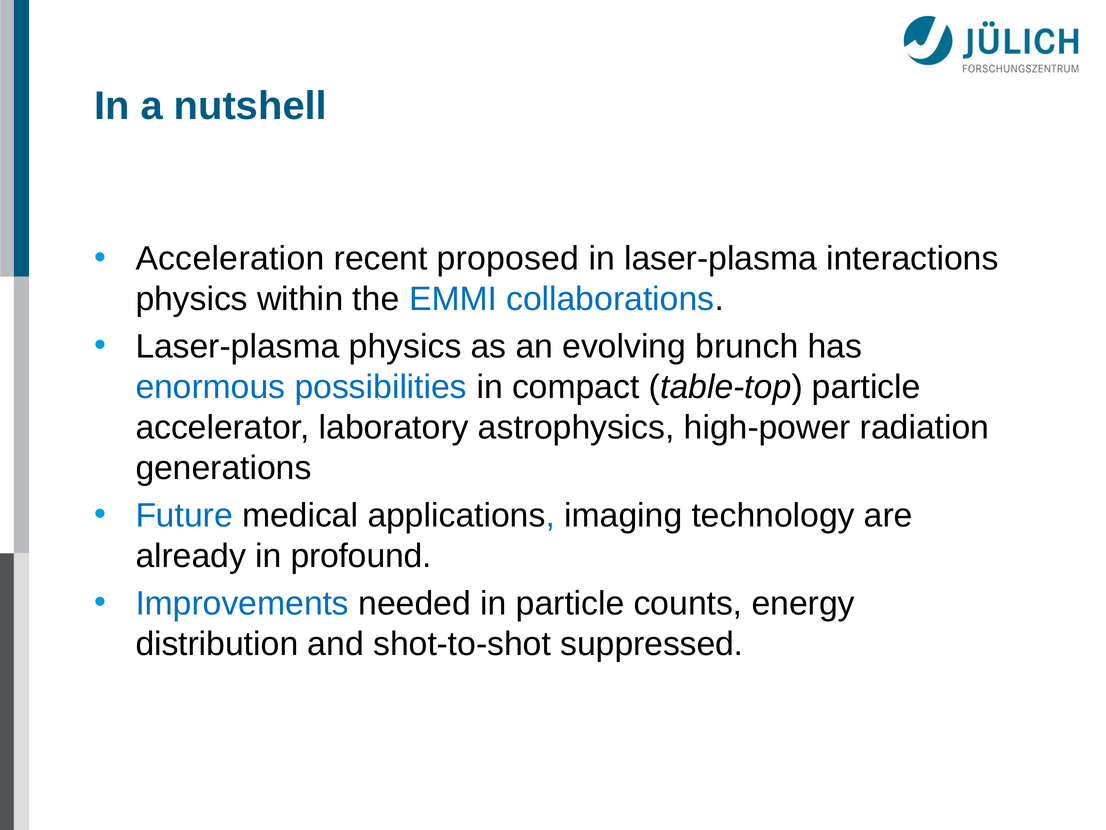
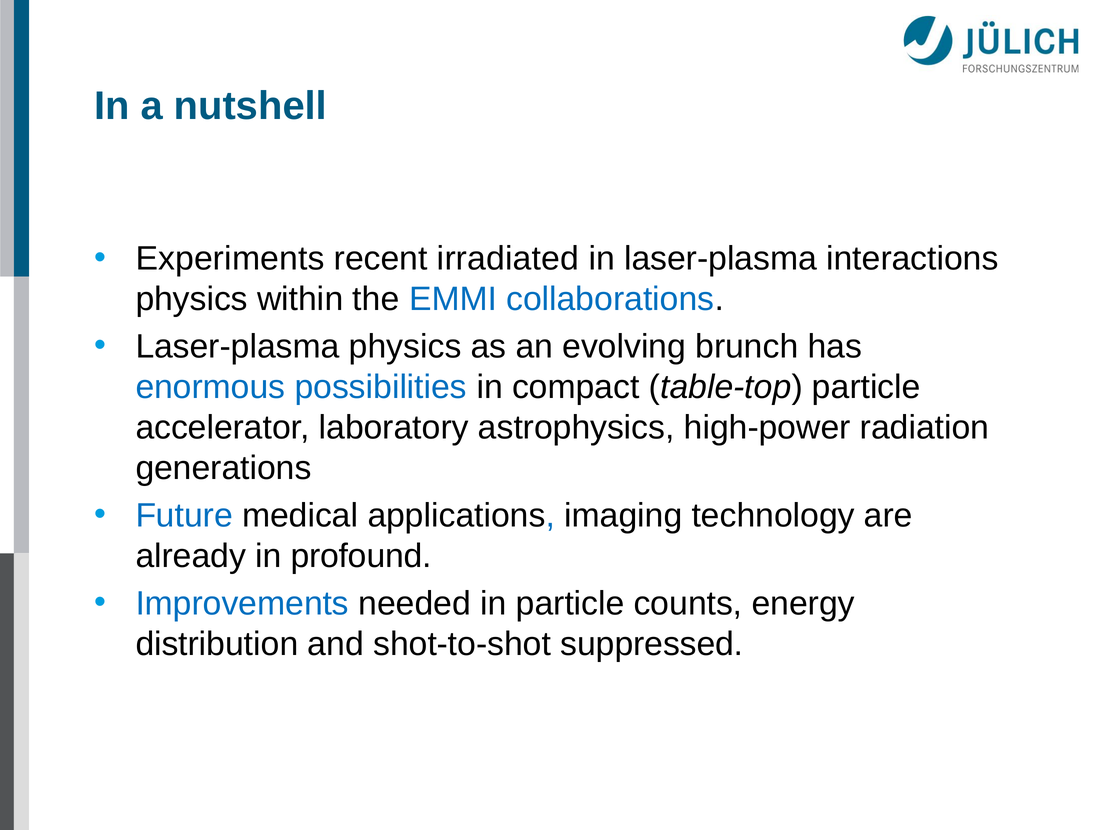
Acceleration: Acceleration -> Experiments (230, 259)
proposed: proposed -> irradiated (508, 259)
